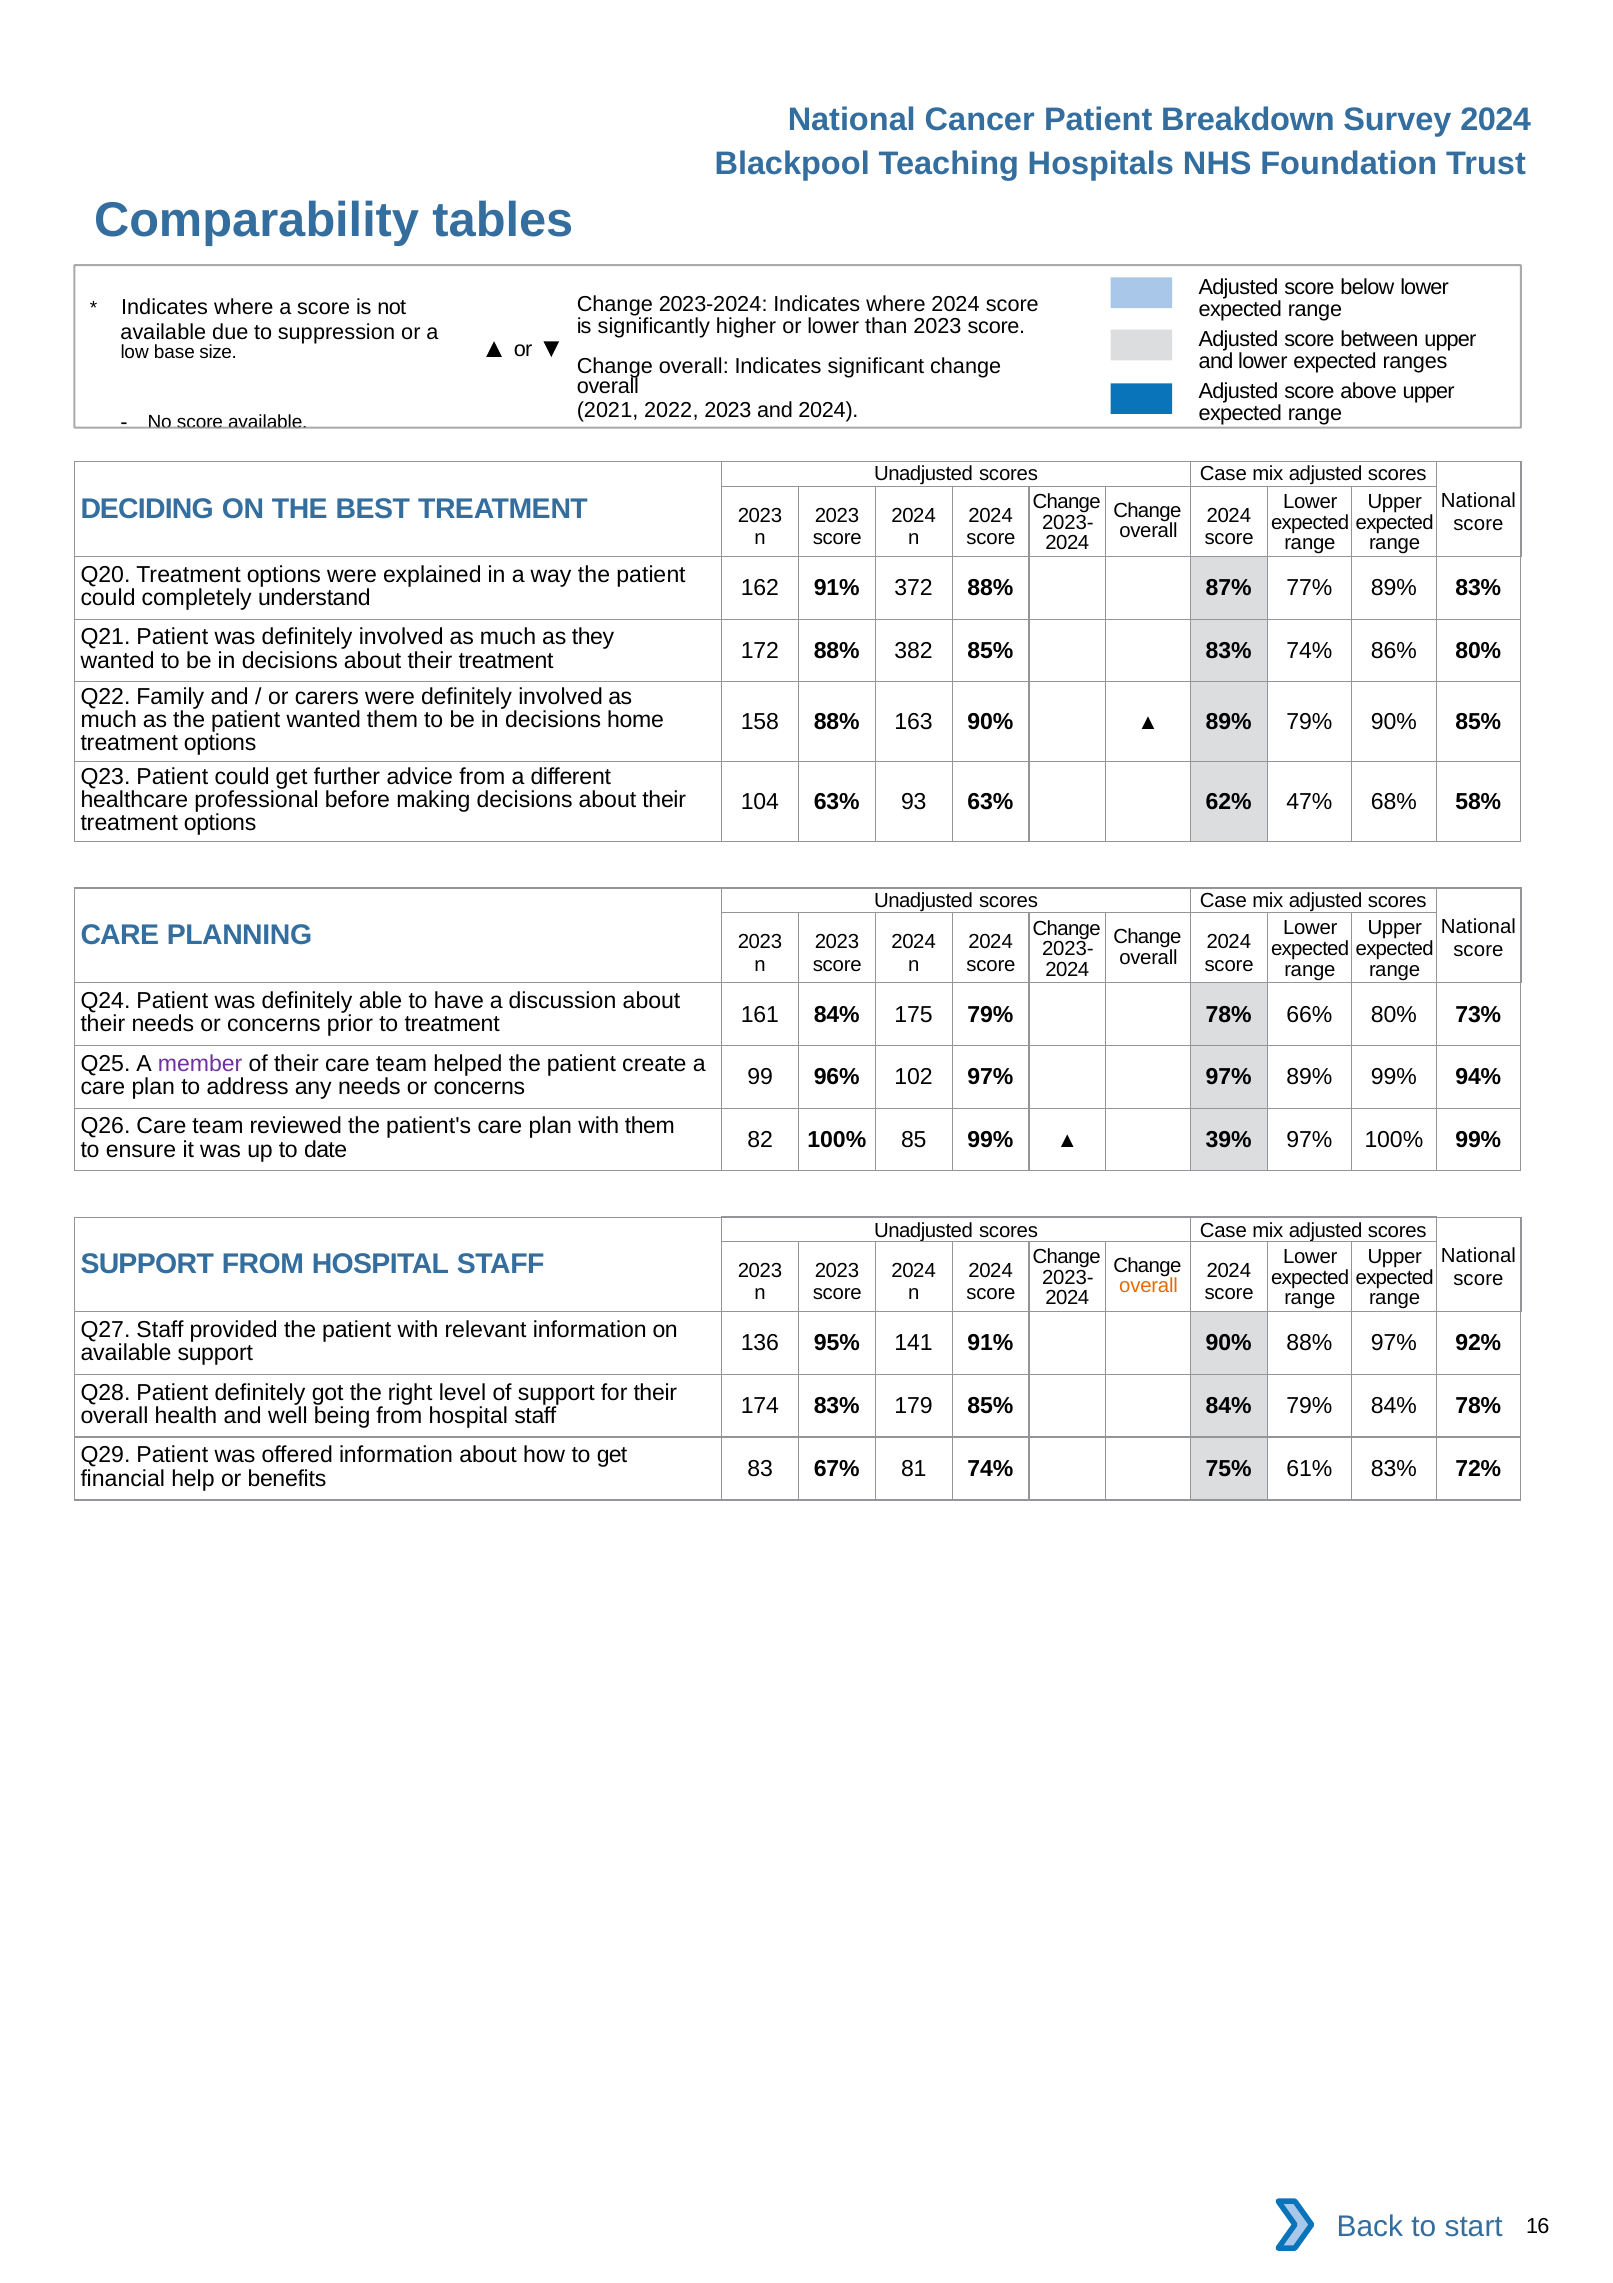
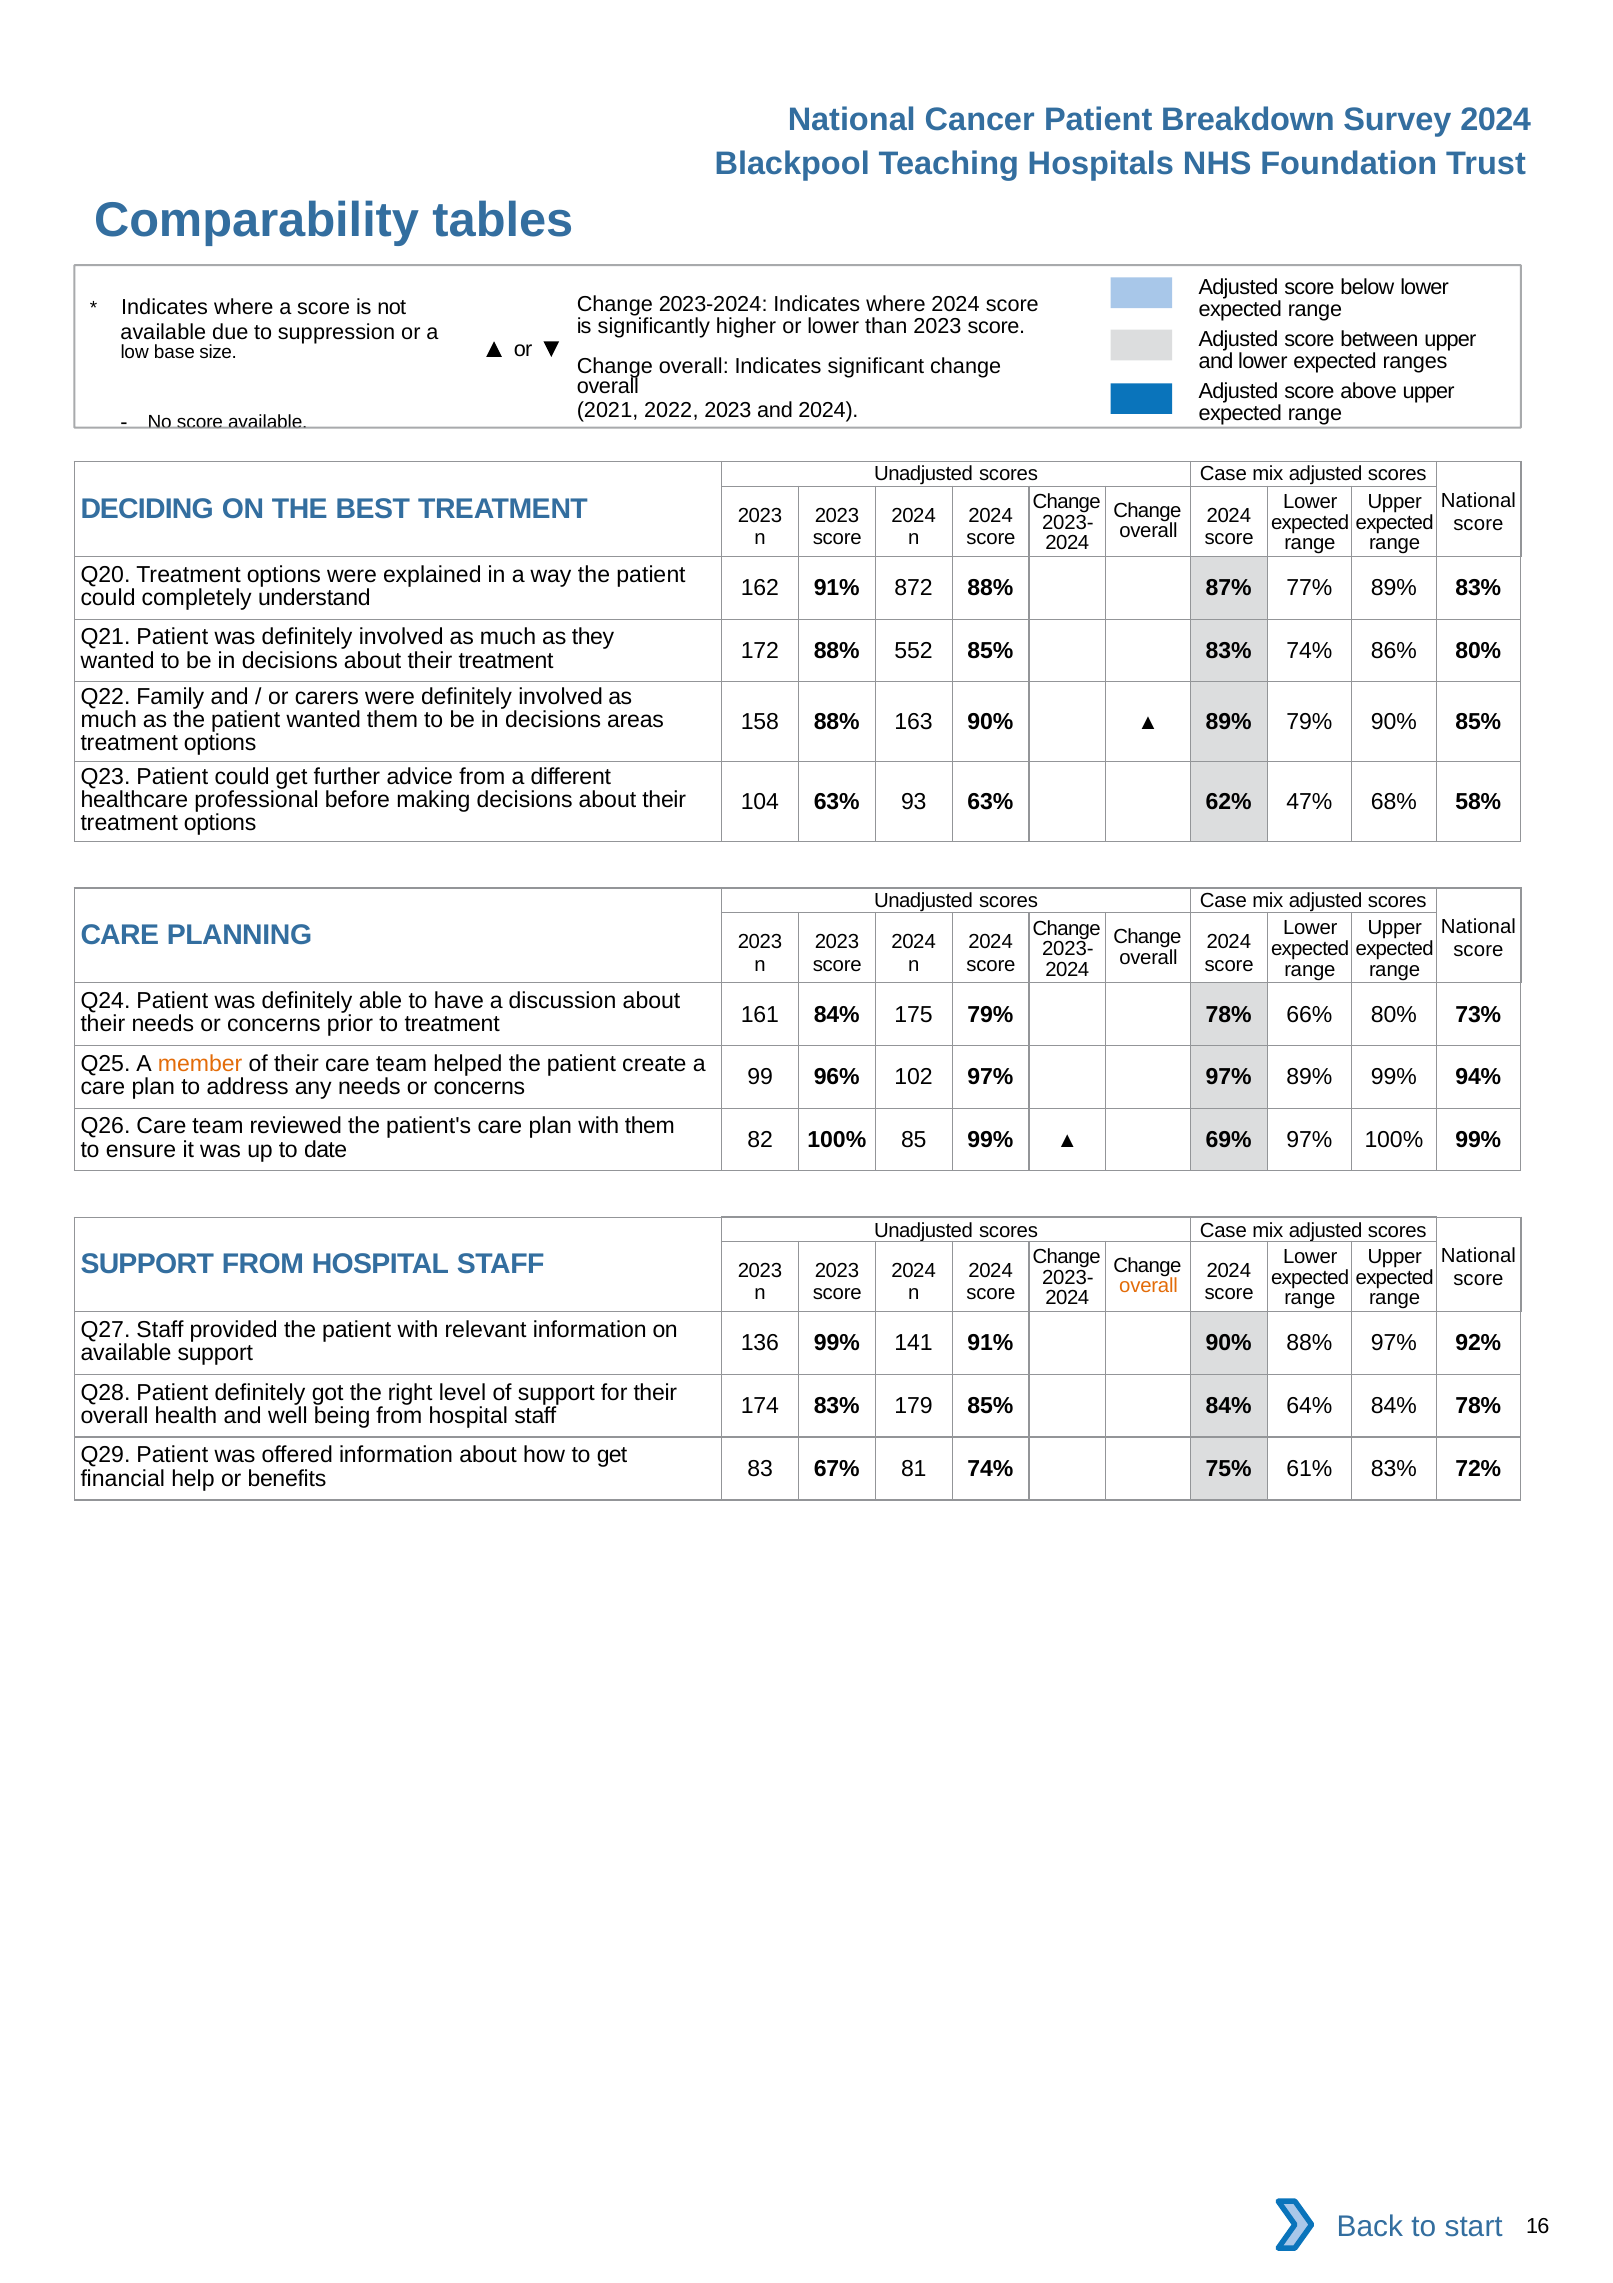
372: 372 -> 872 (914, 588)
382: 382 -> 552 (914, 651)
home: home -> areas (636, 720)
member colour: purple -> orange (200, 1063)
39%: 39% -> 69% (1229, 1140)
136 95%: 95% -> 99% (837, 1343)
84% 79%: 79% -> 64% (1309, 1406)
